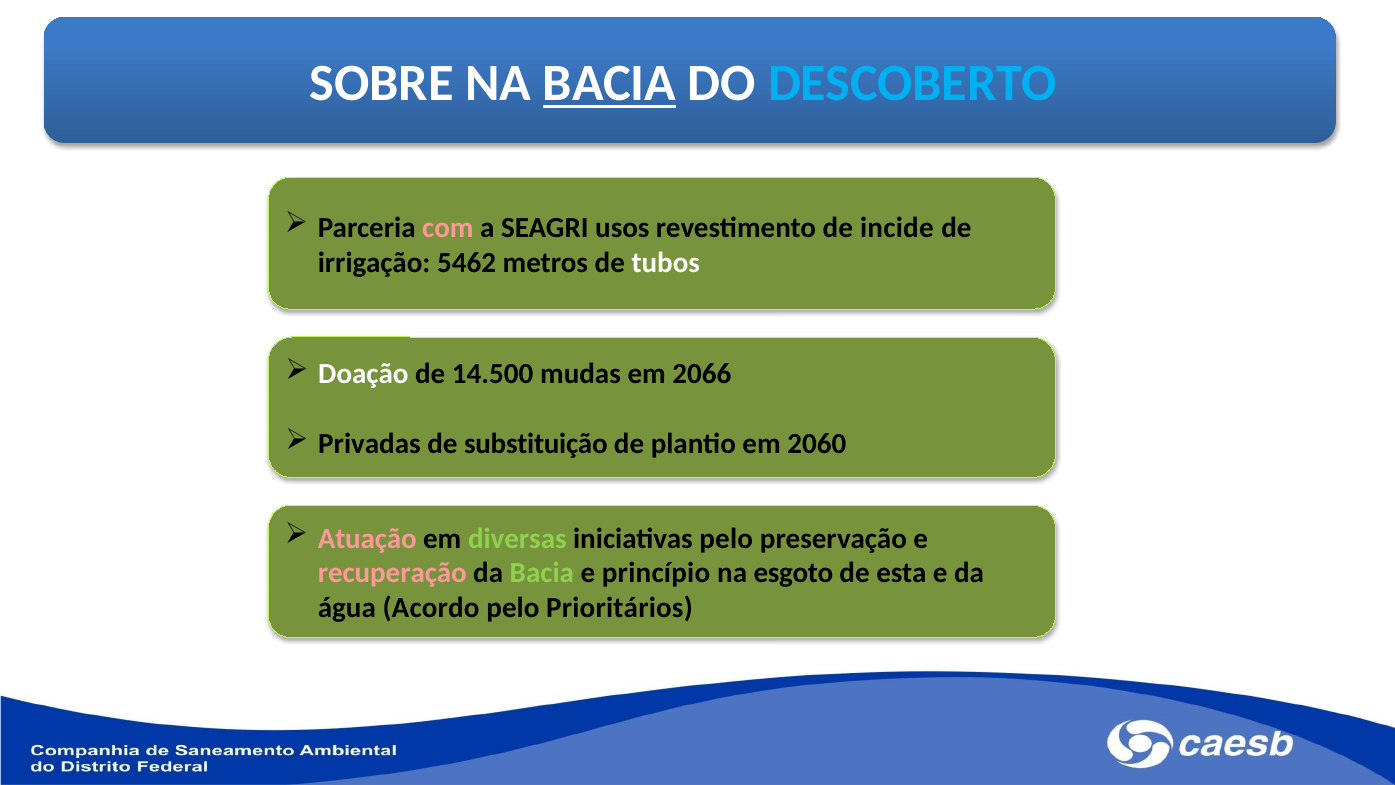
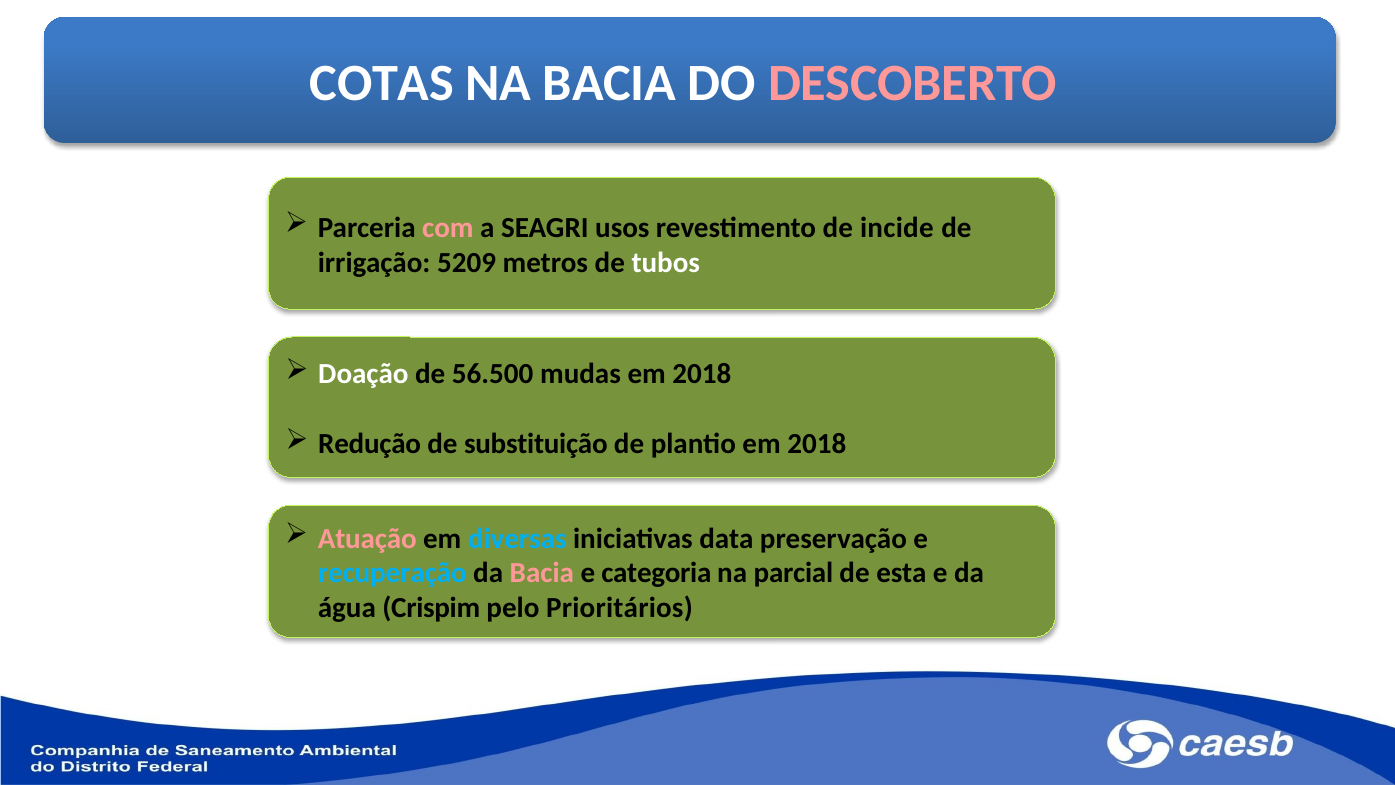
SOBRE: SOBRE -> COTAS (382, 84)
BACIA underline: present -> none (610, 84)
DESCOBERTO colour: light blue -> pink (913, 84)
5462: 5462 -> 5209 (467, 262)
14.500: 14.500 -> 56.500 (493, 374)
mudas em 2066: 2066 -> 2018 (702, 374)
Privadas: Privadas -> Redução (370, 444)
plantio em 2060: 2060 -> 2018 (817, 444)
diversas colour: light green -> light blue (517, 538)
iniciativas pelo: pelo -> data (726, 538)
recuperação colour: pink -> light blue (392, 573)
Bacia colour: light green -> pink (542, 573)
princípio: princípio -> categoria (656, 573)
esgoto: esgoto -> parcial (793, 573)
Acordo: Acordo -> Crispim (431, 608)
